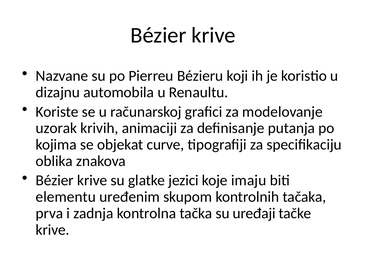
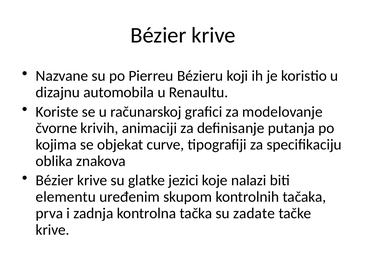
uzorak: uzorak -> čvorne (56, 128)
imaju: imaju -> nalazi (249, 181)
uređaji: uređaji -> zadate (254, 214)
